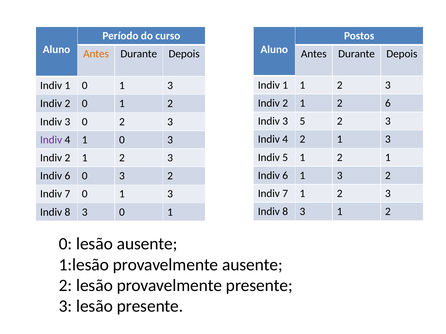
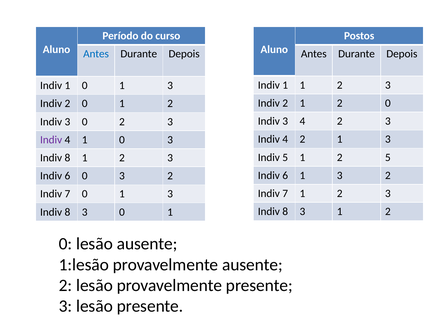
Antes colour: orange -> blue (96, 54)
1 2 6: 6 -> 0 (388, 103)
3 5: 5 -> 4 (302, 121)
1 2 1: 1 -> 5 (388, 158)
2: 2 -> 8 (67, 158)
